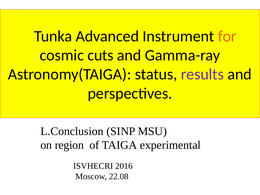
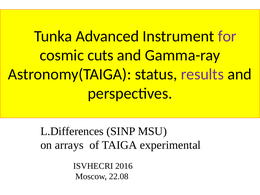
for colour: orange -> purple (227, 36)
L.Conclusion: L.Conclusion -> L.Differences (72, 131)
region: region -> arrays (69, 145)
